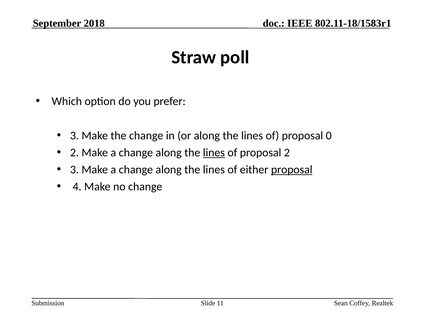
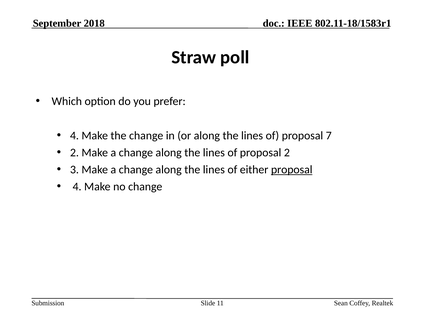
3: 3 -> 4 (74, 136)
0: 0 -> 7 (329, 136)
lines underline: present -> none (214, 153)
